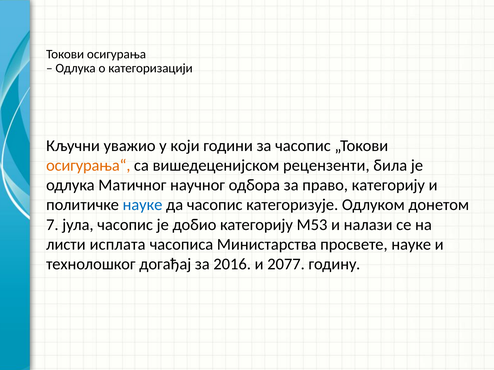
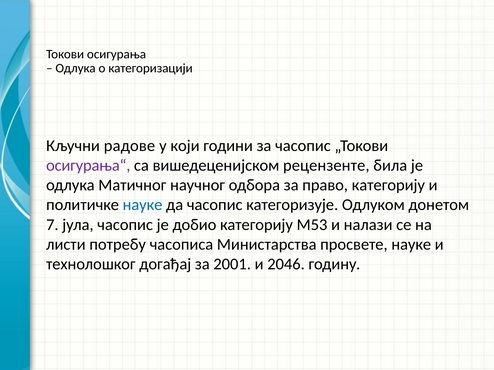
уважио: уважио -> радове (129, 146)
осигурања“ colour: orange -> purple (88, 166)
рецензенти: рецензенти -> рецензенте (326, 166)
исплата: исплата -> потребу (118, 245)
2016: 2016 -> 2001 (232, 264)
2077: 2077 -> 2046 (286, 264)
